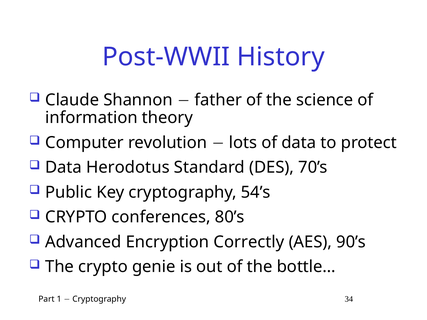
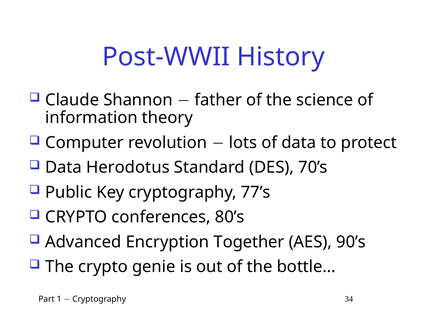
54’s: 54’s -> 77’s (256, 192)
Correctly: Correctly -> Together (249, 242)
